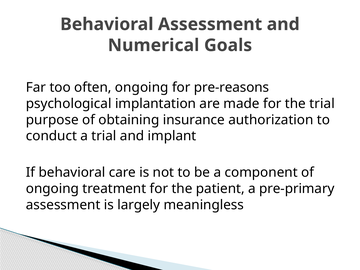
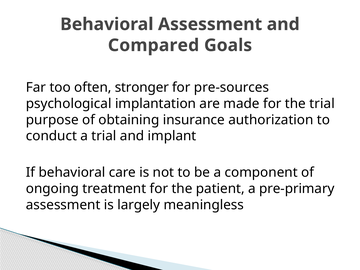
Numerical: Numerical -> Compared (154, 45)
often ongoing: ongoing -> stronger (142, 87)
pre-reasons: pre-reasons -> pre-sources (232, 87)
